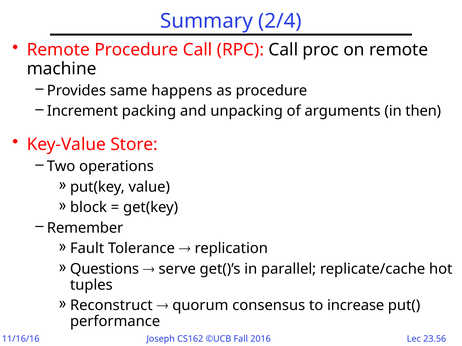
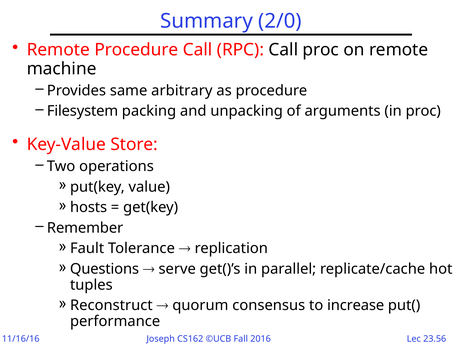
2/4: 2/4 -> 2/0 (280, 21)
happens: happens -> arbitrary (182, 91)
Increment: Increment -> Filesystem (83, 111)
in then: then -> proc (423, 111)
block: block -> hosts (89, 208)
